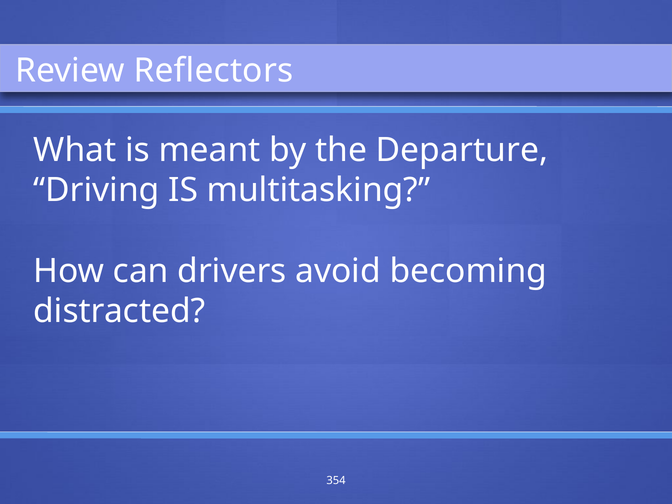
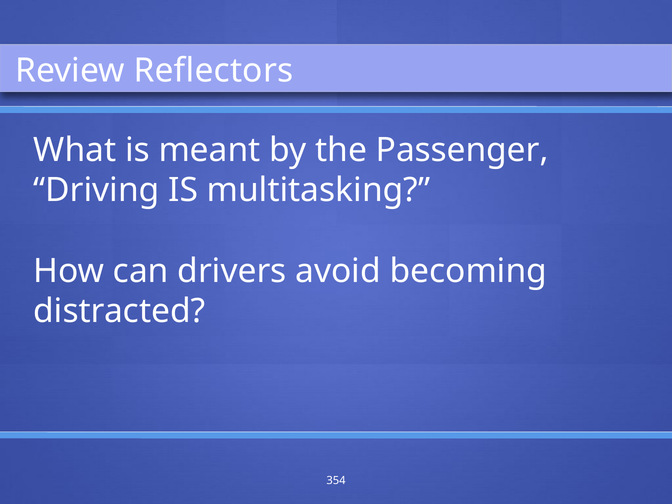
Departure: Departure -> Passenger (462, 150)
